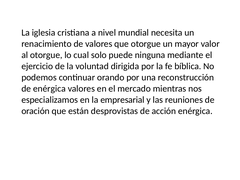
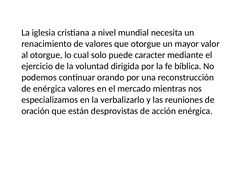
ninguna: ninguna -> caracter (150, 55)
empresarial: empresarial -> verbalizarlo (122, 100)
